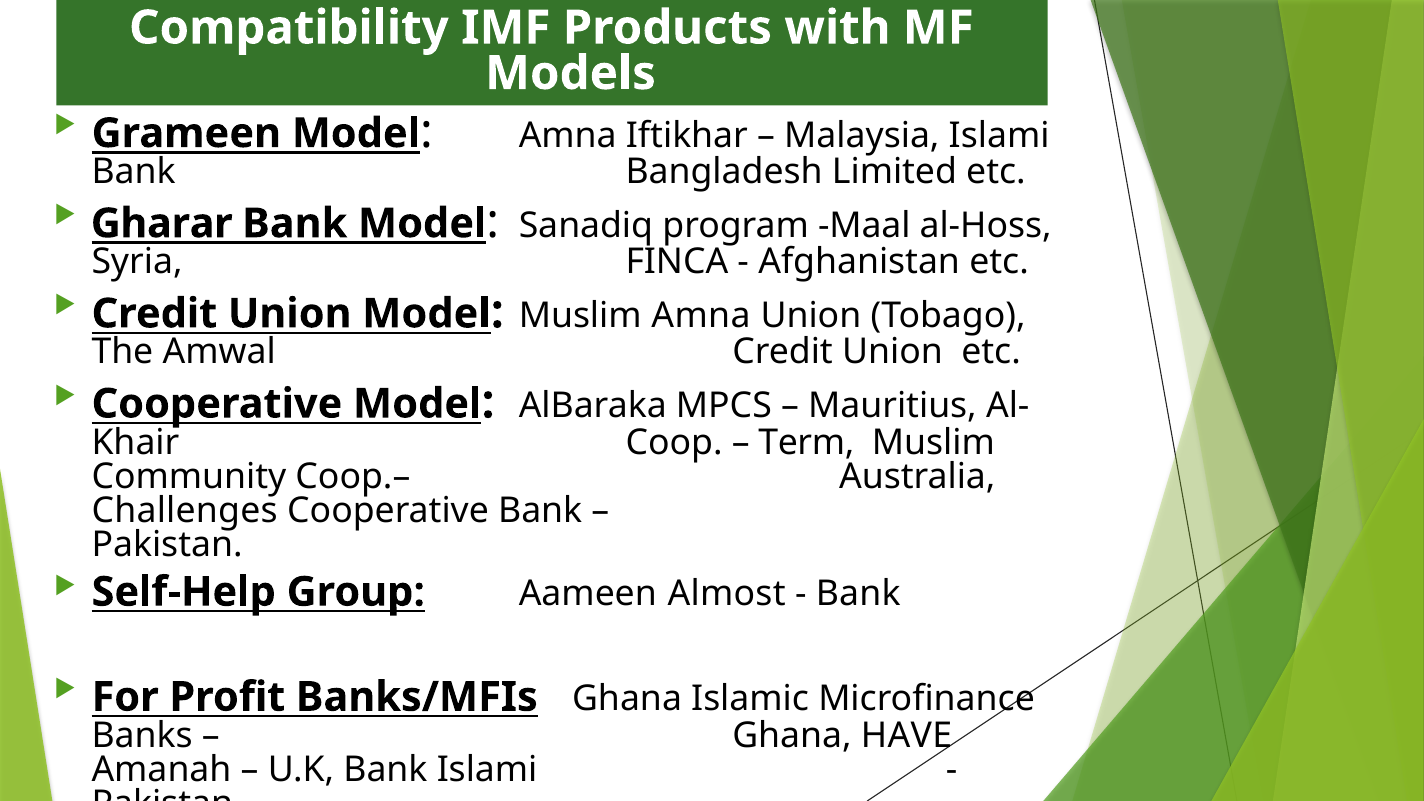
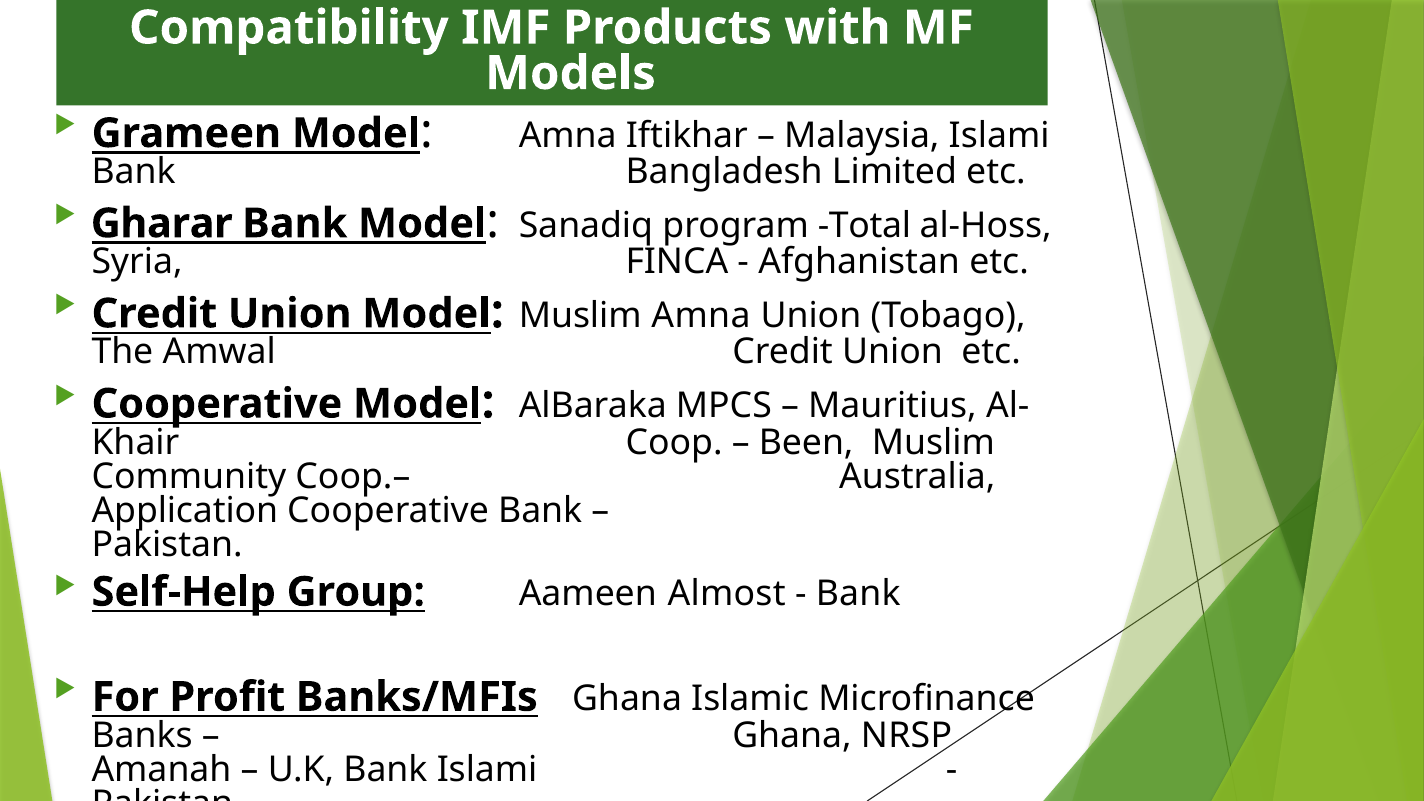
Maal: Maal -> Total (864, 226)
Term: Term -> Been (806, 442)
Challenges: Challenges -> Application (185, 511)
HAVE: HAVE -> NRSP (907, 736)
